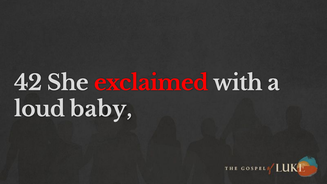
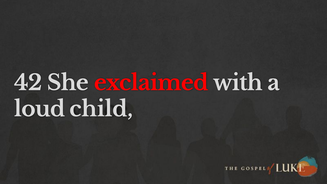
baby: baby -> child (101, 109)
